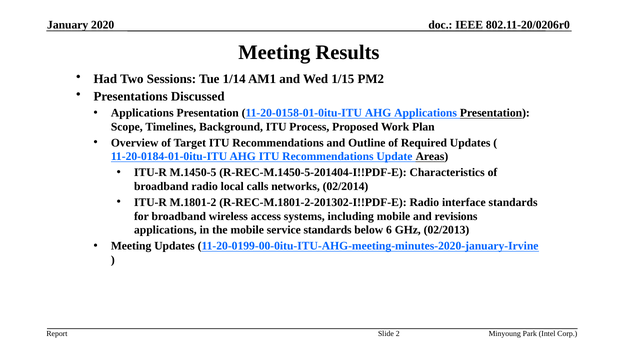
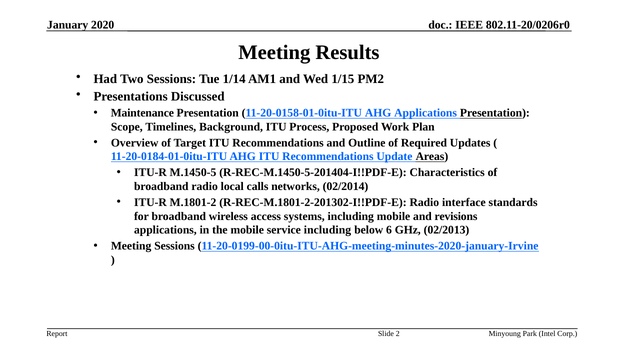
Applications: Applications -> Maintenance (142, 113)
service standards: standards -> including (327, 230)
Meeting Updates: Updates -> Sessions (174, 246)
